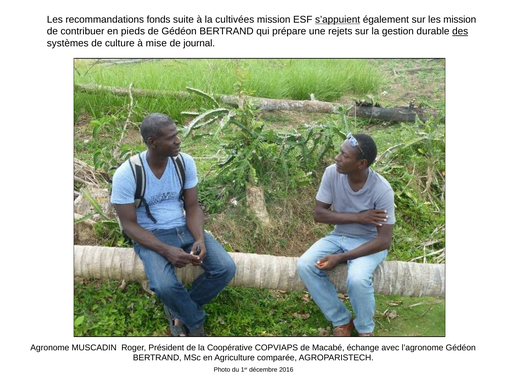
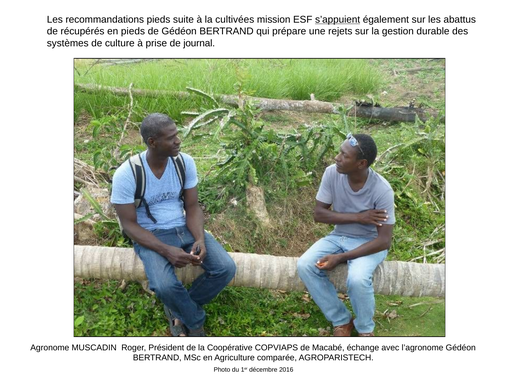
recommandations fonds: fonds -> pieds (159, 20)
les mission: mission -> abattus (460, 20)
contribuer: contribuer -> récupérés (82, 31)
des underline: present -> none (460, 31)
mise: mise -> prise (156, 43)
